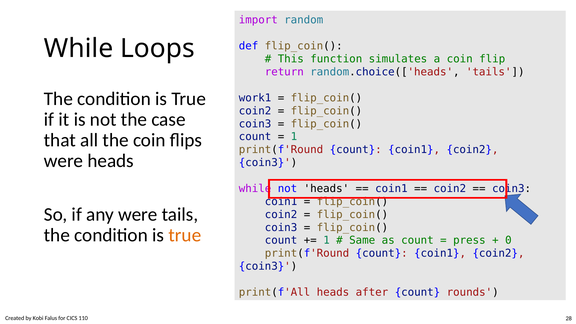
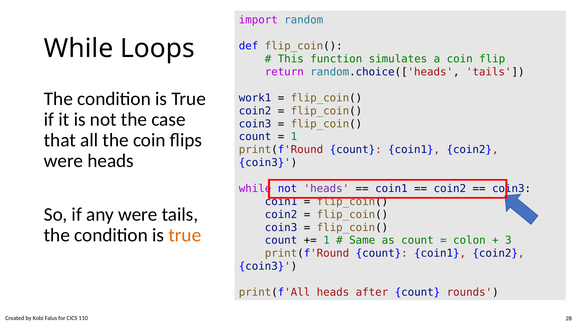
heads colour: black -> purple (326, 189)
press: press -> colon (469, 240)
0: 0 -> 3 (508, 240)
